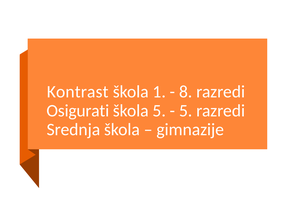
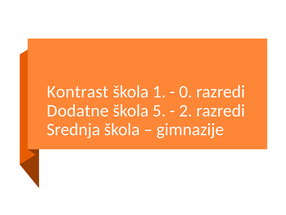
8: 8 -> 0 (186, 91)
Osigurati: Osigurati -> Dodatne (78, 110)
5: 5 -> 2 (186, 110)
